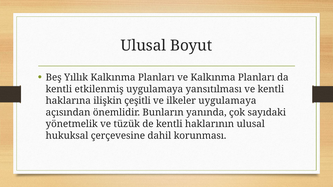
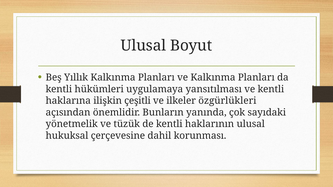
etkilenmiş: etkilenmiş -> hükümleri (99, 89)
ilkeler uygulamaya: uygulamaya -> özgürlükleri (227, 101)
